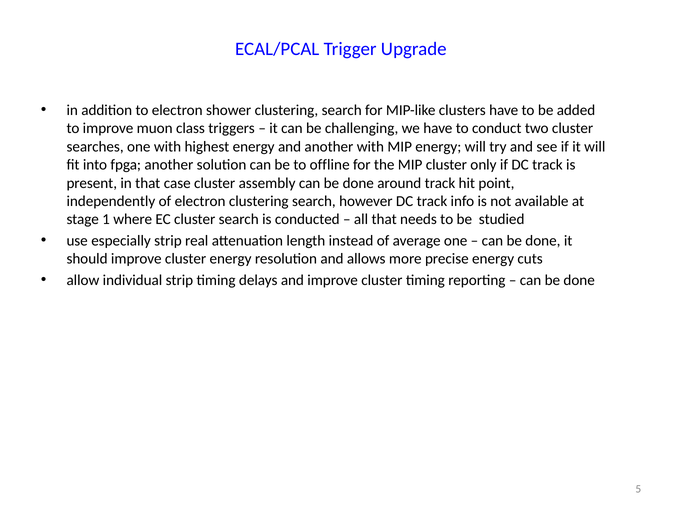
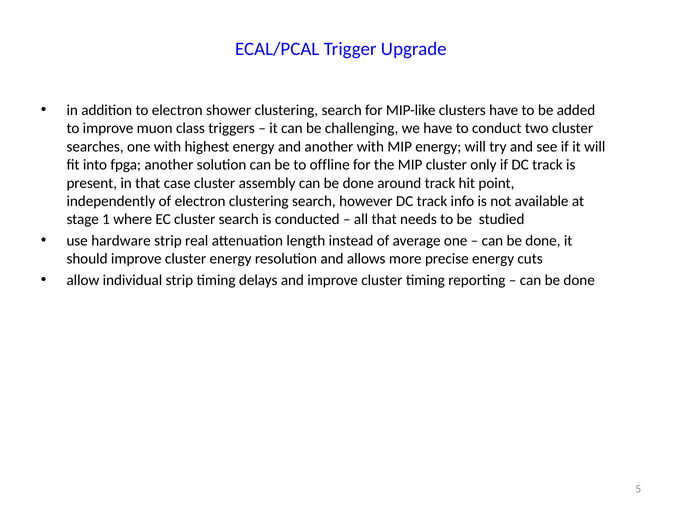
especially: especially -> hardware (121, 240)
